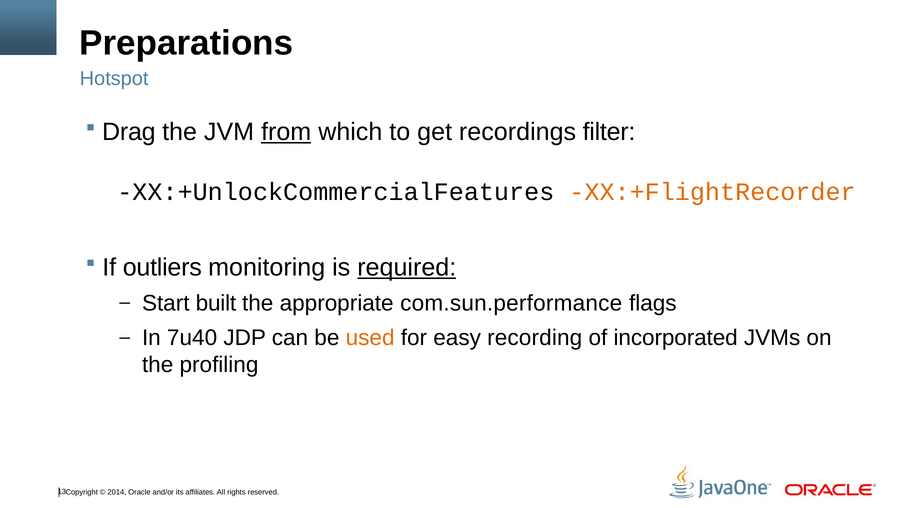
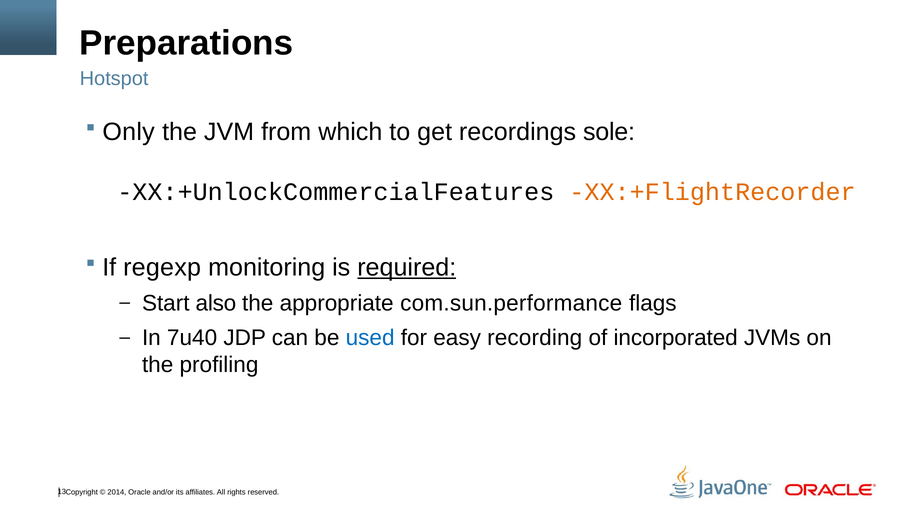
Drag: Drag -> Only (129, 132)
from underline: present -> none (286, 132)
filter: filter -> sole (609, 132)
outliers: outliers -> regexp (162, 267)
built: built -> also (216, 303)
used colour: orange -> blue (370, 338)
